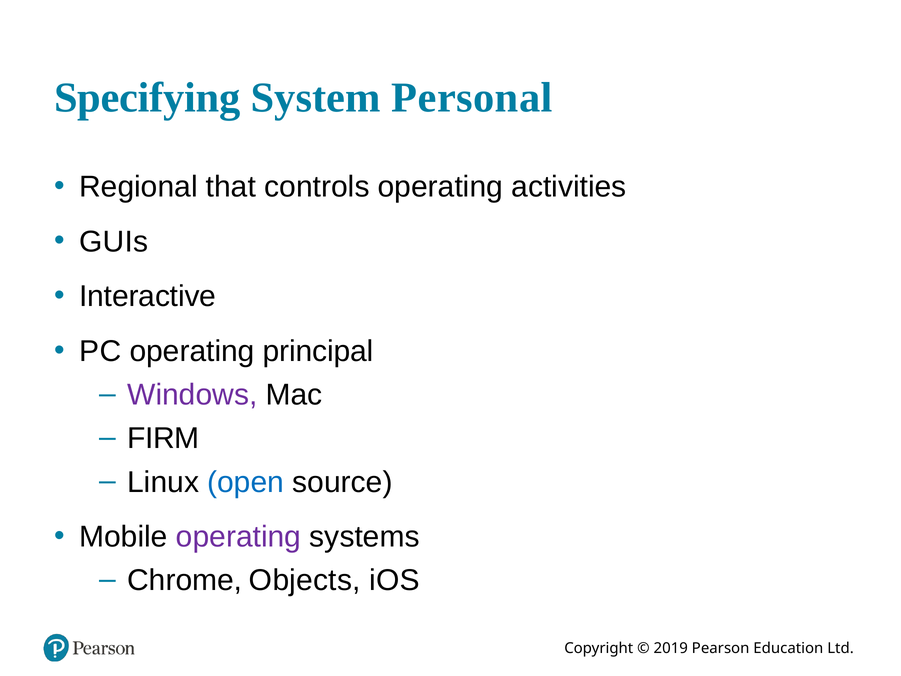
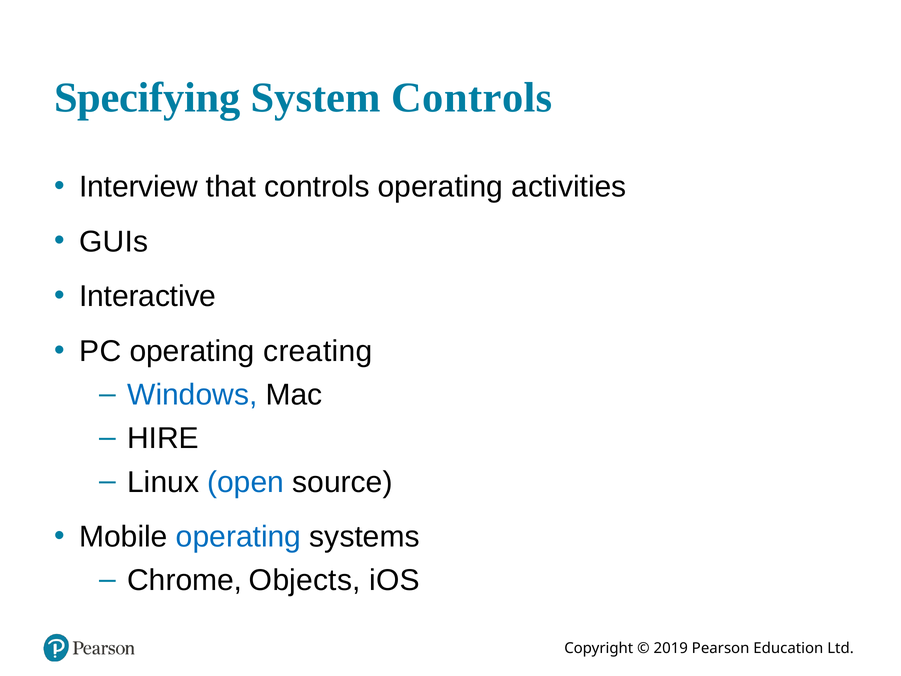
System Personal: Personal -> Controls (472, 98)
Regional: Regional -> Interview (139, 187)
principal: principal -> creating (318, 351)
Windows colour: purple -> blue (192, 395)
FIRM: FIRM -> HIRE (163, 438)
operating colour: purple -> blue (239, 537)
